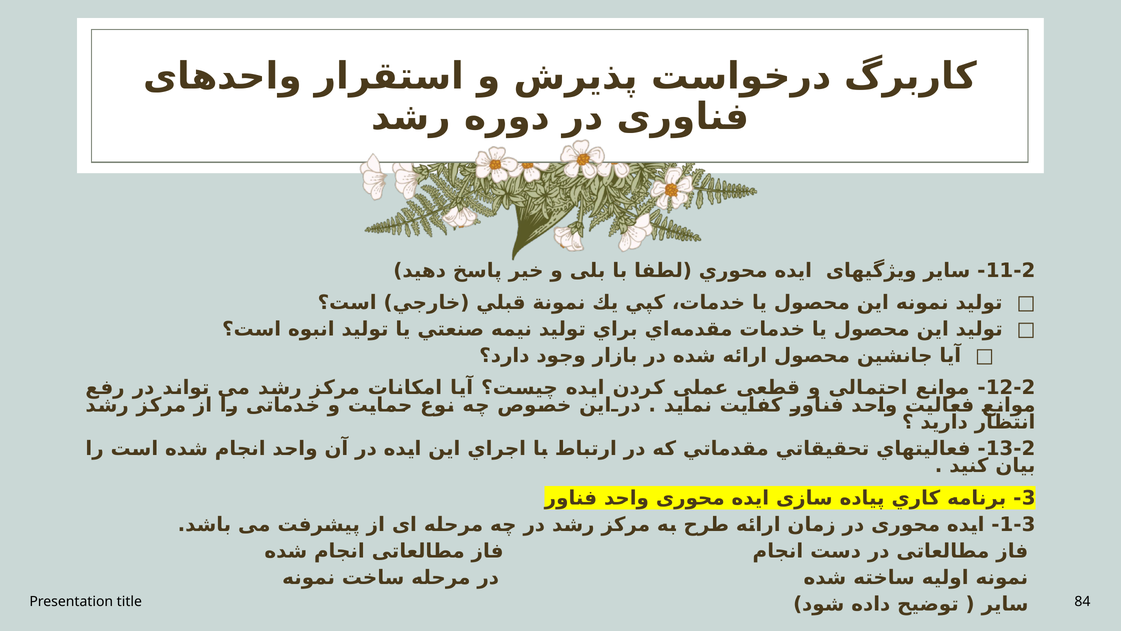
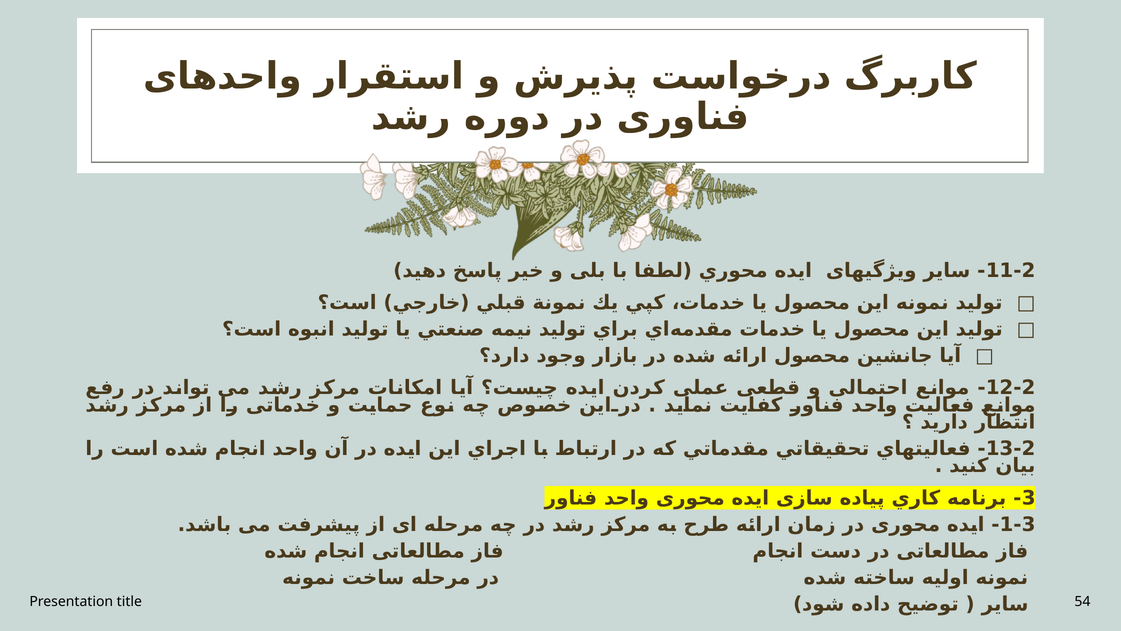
84: 84 -> 54 (1082, 601)
